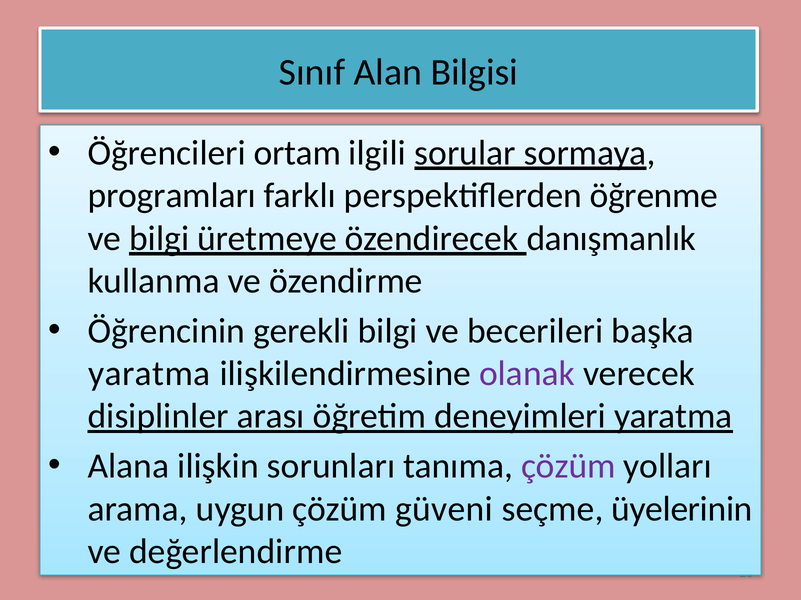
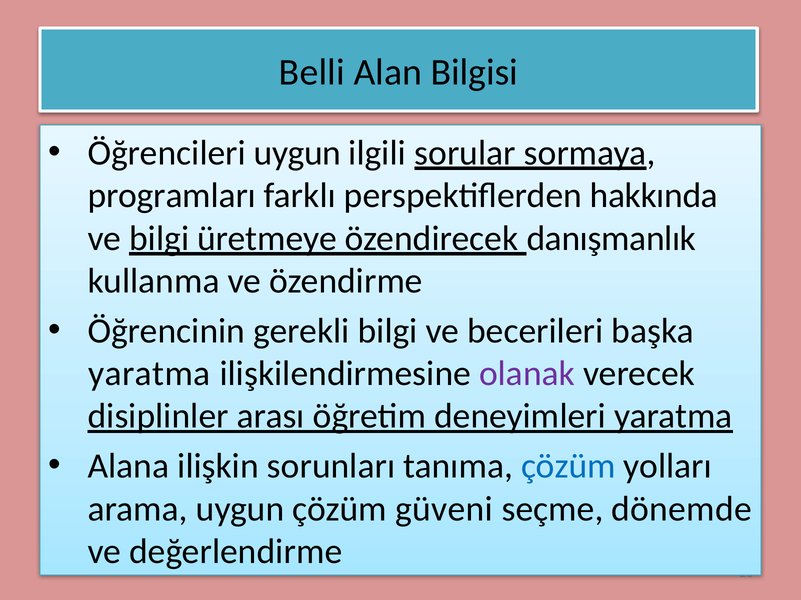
Sınıf: Sınıf -> Belli (312, 72)
Öğrencileri ortam: ortam -> uygun (297, 153)
öğrenme: öğrenme -> hakkında (654, 196)
çözüm colour: purple -> blue (568, 467)
üyelerinin: üyelerinin -> dönemde (682, 509)
